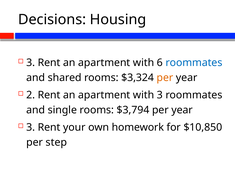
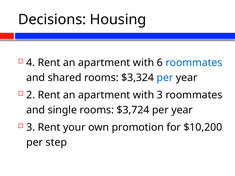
3: 3 -> 4 (31, 63)
per colour: orange -> blue (165, 78)
$3,794: $3,794 -> $3,724 (133, 110)
homework: homework -> promotion (138, 127)
$10,850: $10,850 -> $10,200 (203, 127)
